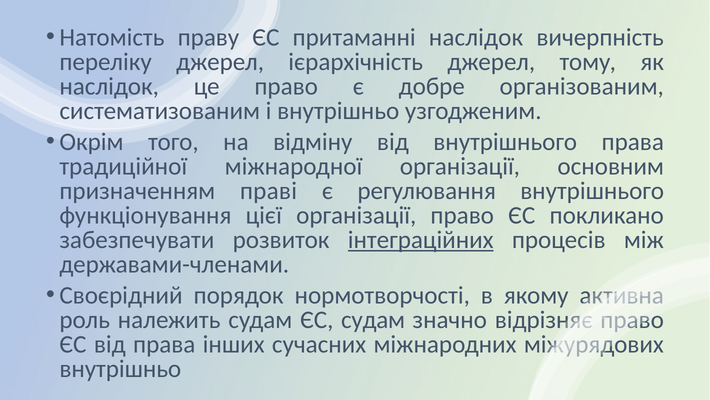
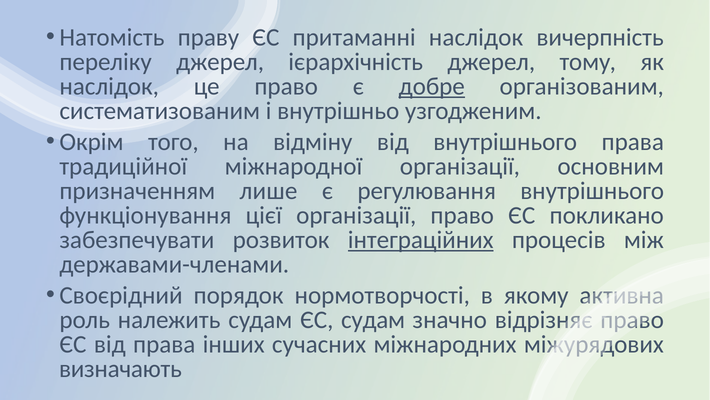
добре underline: none -> present (432, 86)
праві: праві -> лише (268, 191)
внутрішньо: внутрішньо -> визначають (120, 368)
